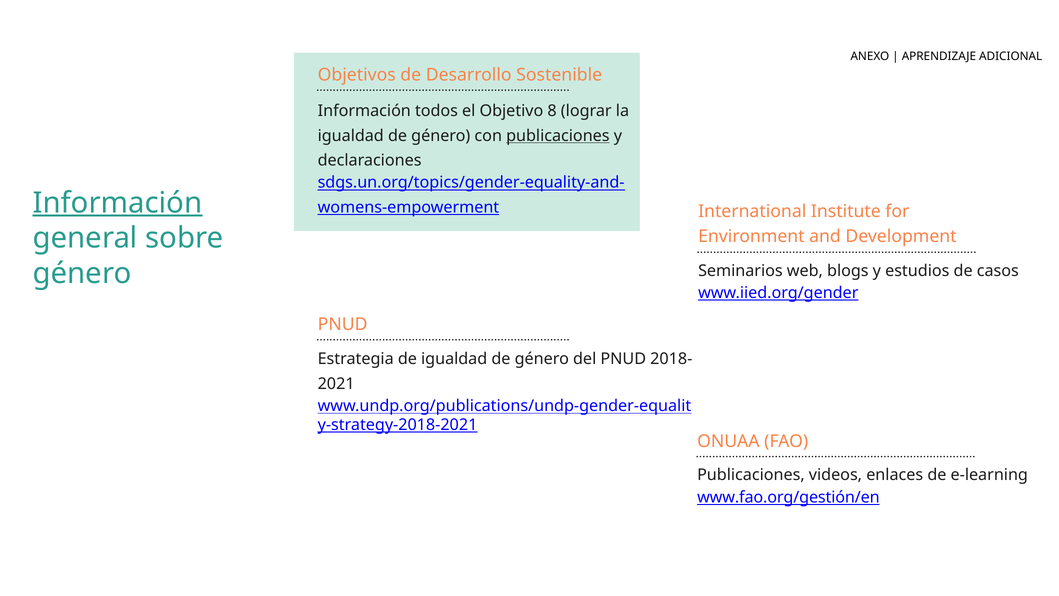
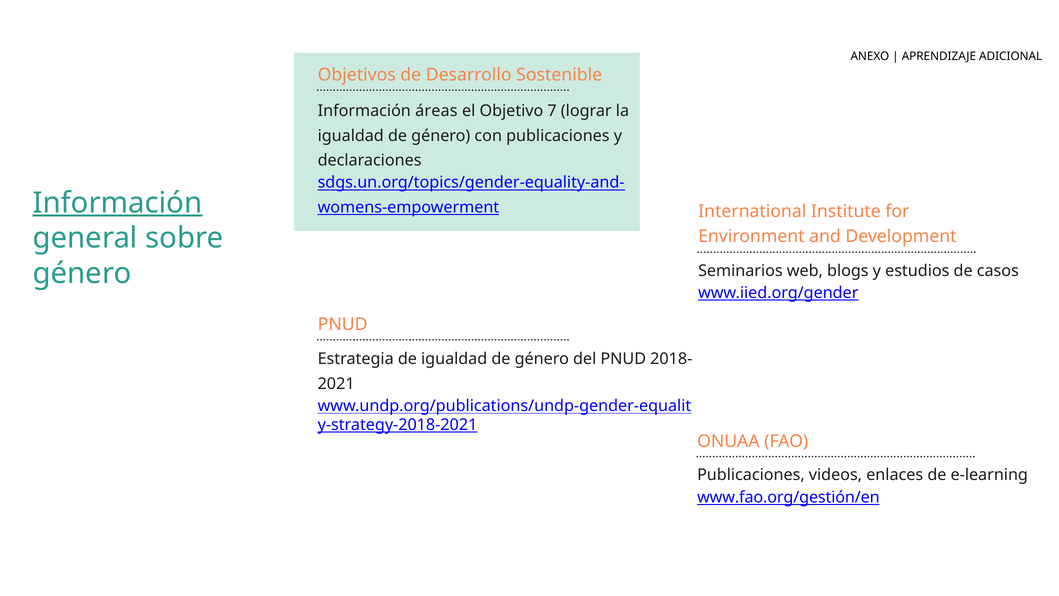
todos: todos -> áreas (436, 111)
8: 8 -> 7 (552, 111)
publicaciones underline: present -> none (558, 136)
